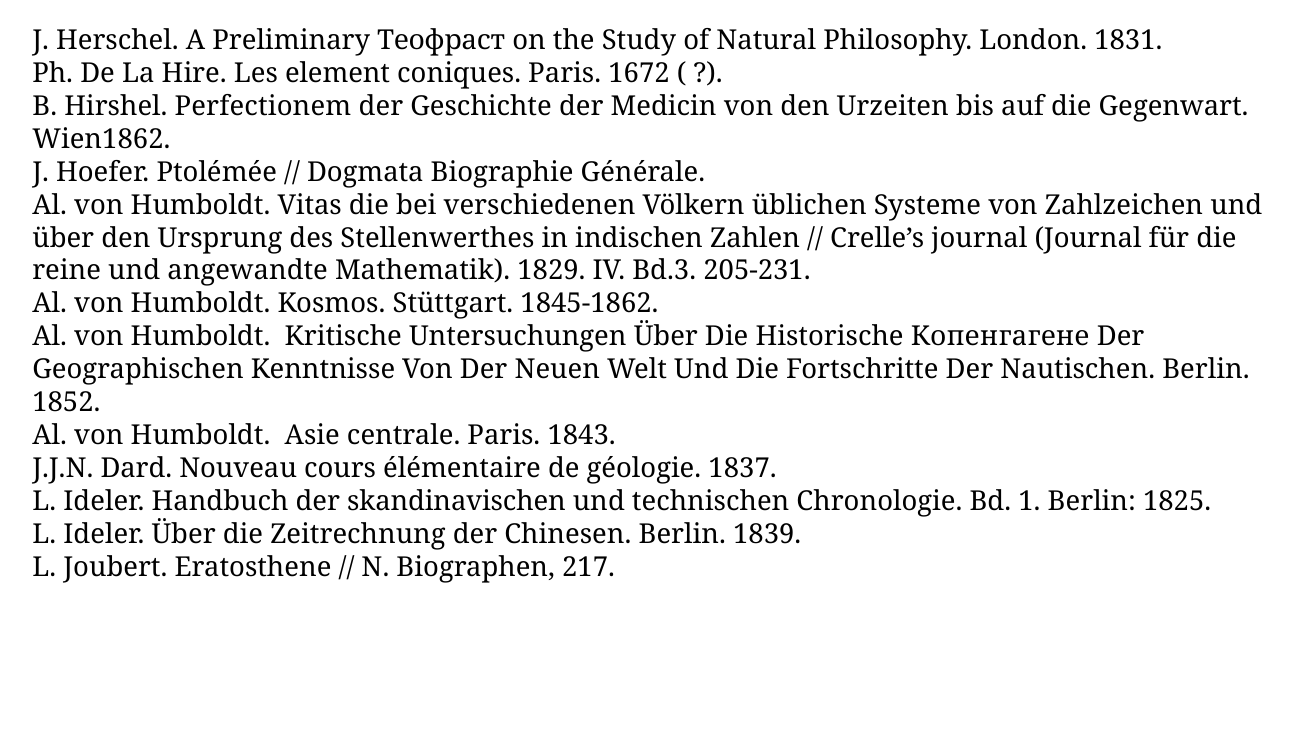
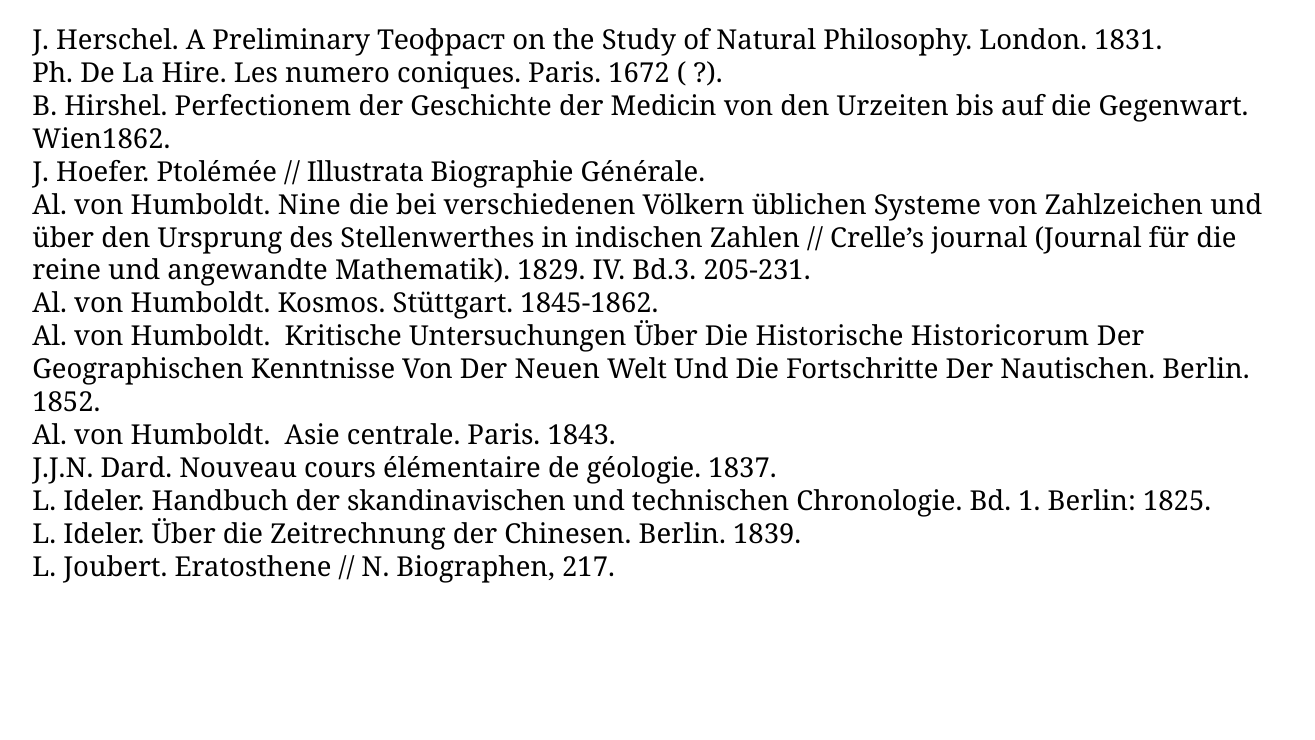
element: element -> numero (337, 73)
Dogmata: Dogmata -> Illustrata (365, 172)
Vitas: Vitas -> Nine (309, 205)
Копенгагене: Копенгагене -> Historicorum (1000, 337)
